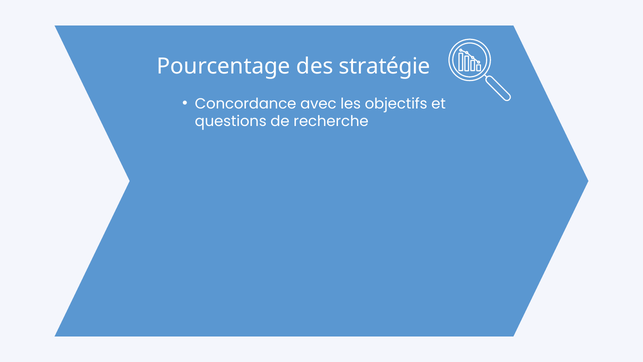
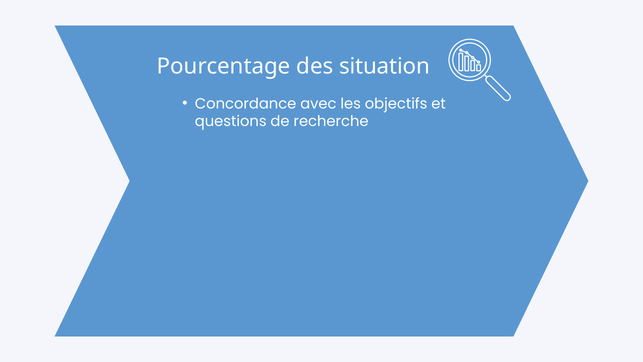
stratégie: stratégie -> situation (385, 66)
